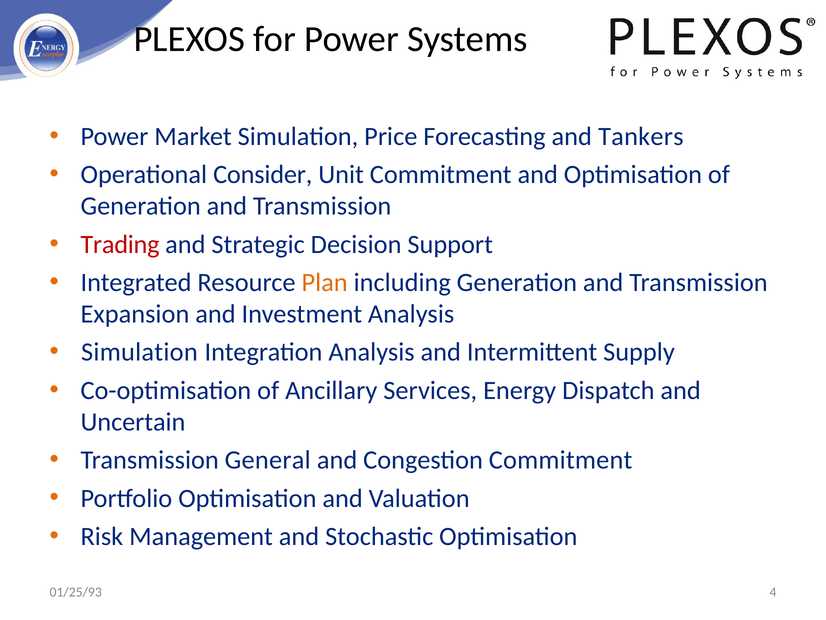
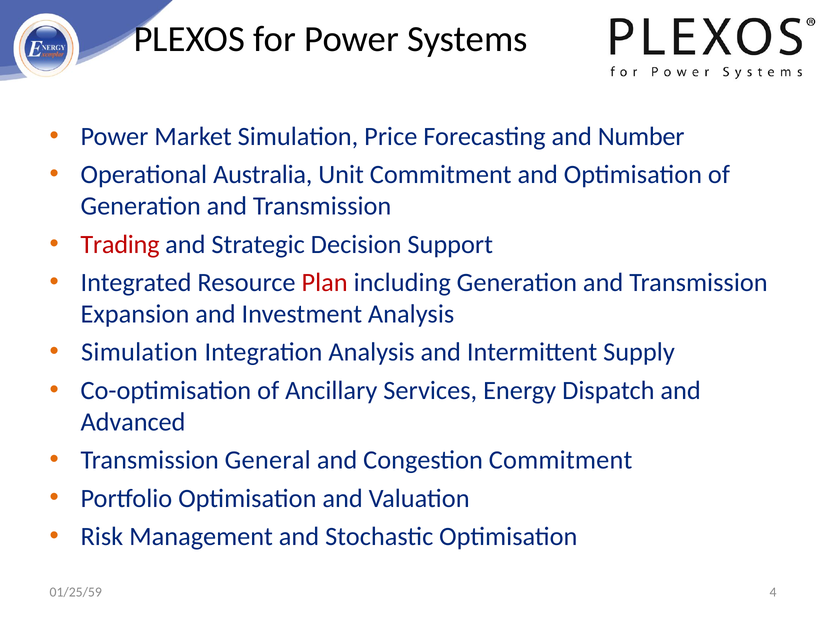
Tankers: Tankers -> Number (641, 136)
Consider: Consider -> Australia (263, 174)
Plan colour: orange -> red (325, 282)
Uncertain: Uncertain -> Advanced (133, 422)
01/25/93: 01/25/93 -> 01/25/59 (76, 592)
